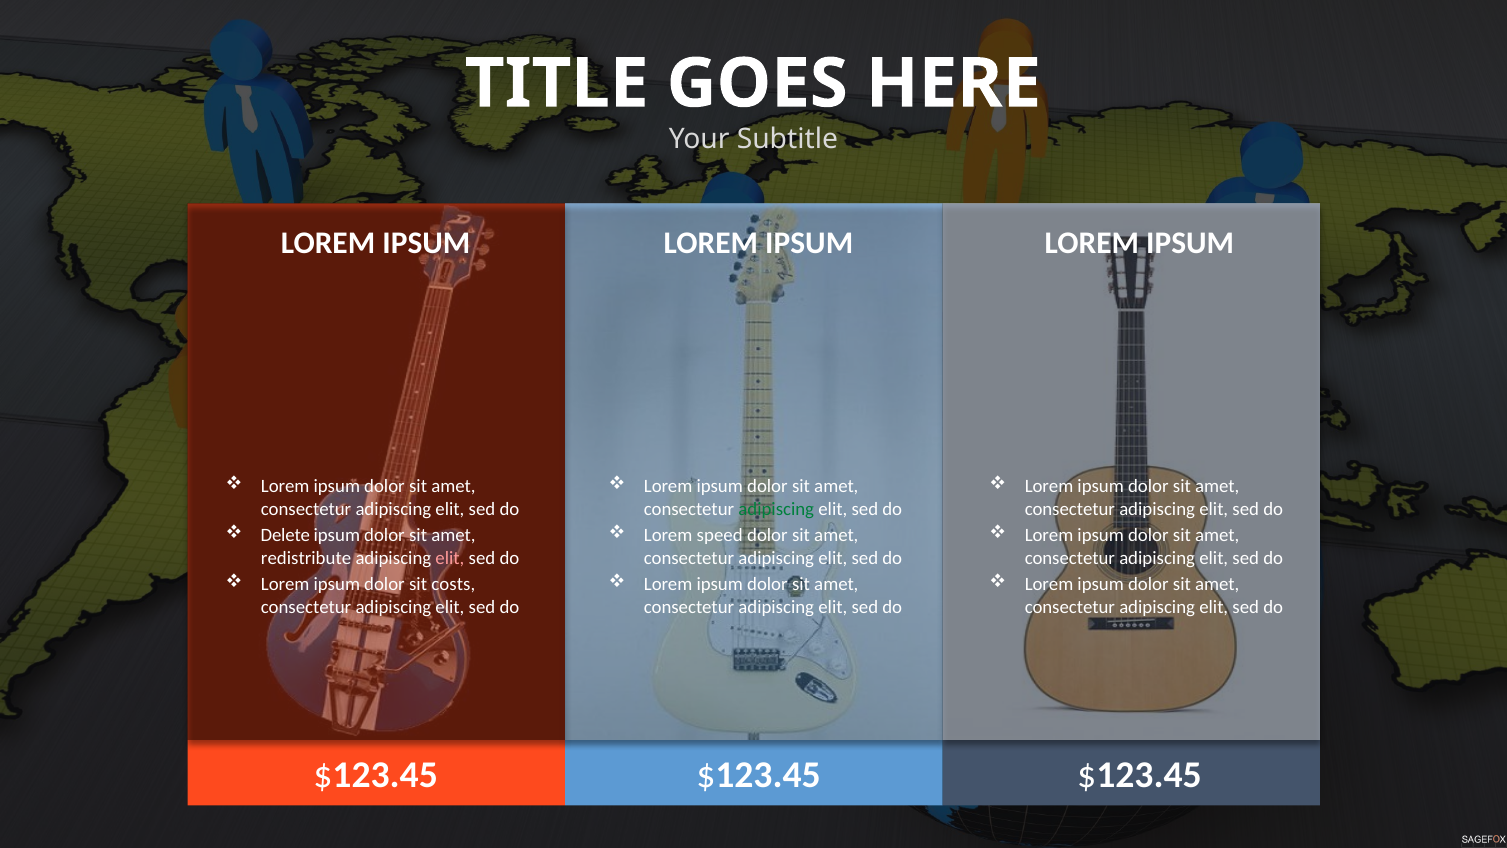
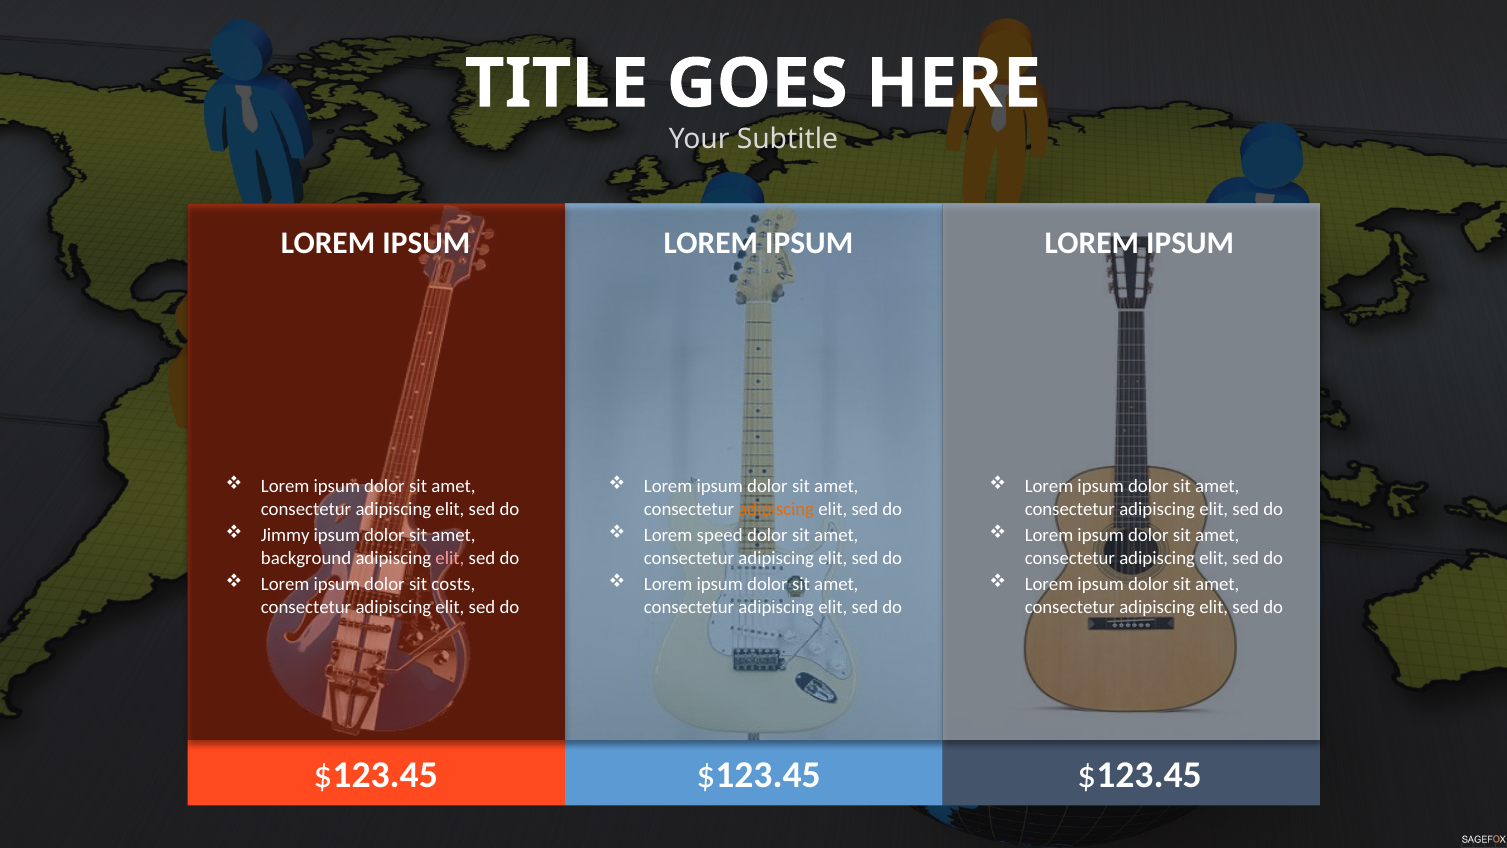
adipiscing colour: green -> orange (776, 509)
Delete: Delete -> Jimmy (285, 535)
redistribute: redistribute -> background (306, 558)
